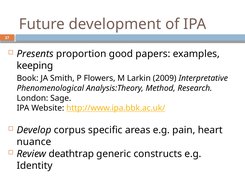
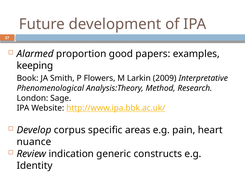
Presents: Presents -> Alarmed (35, 54)
deathtrap: deathtrap -> indication (71, 154)
